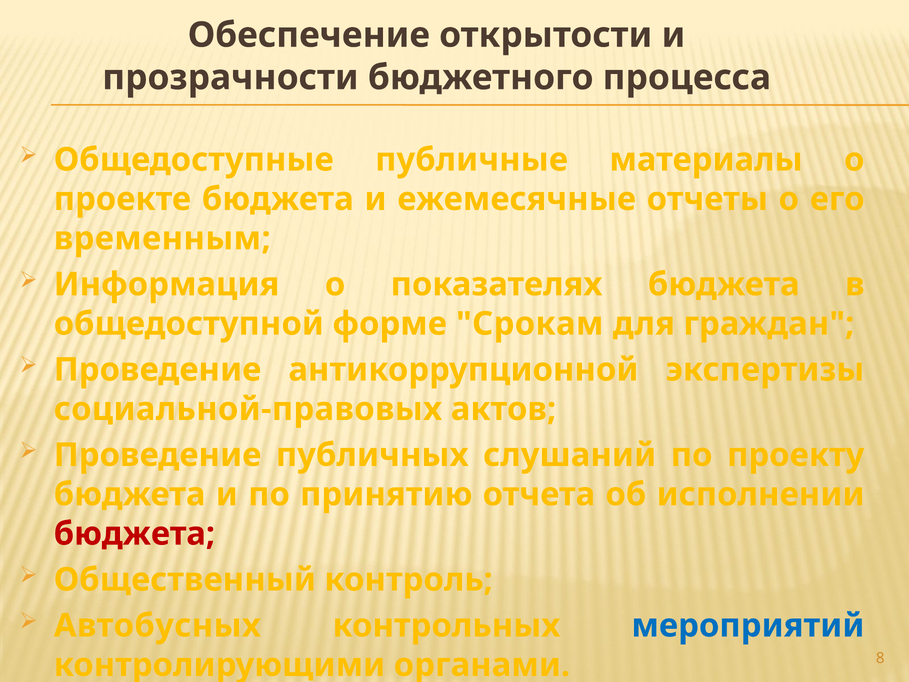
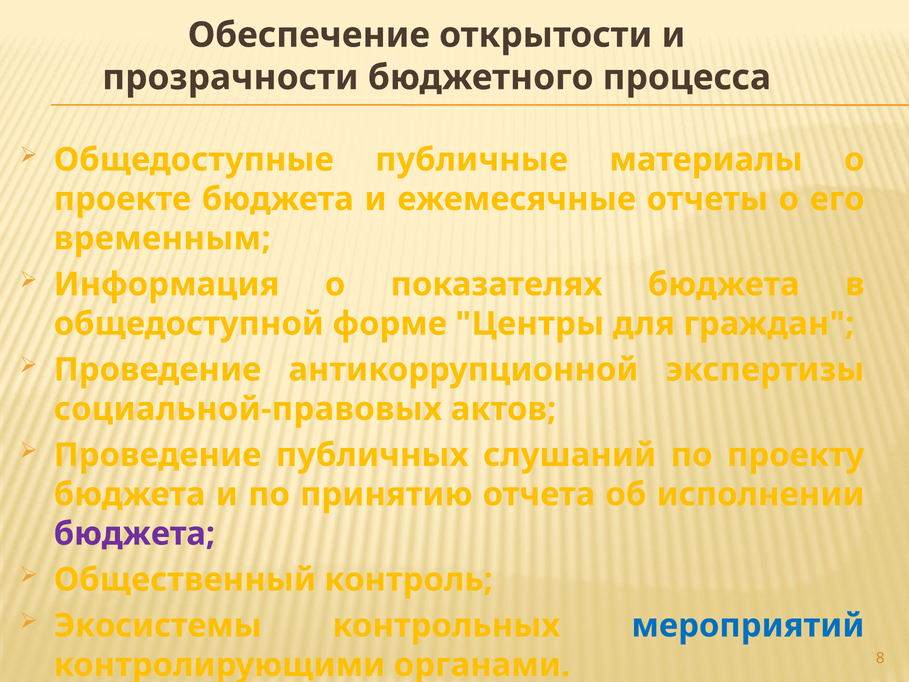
Срокам: Срокам -> Центры (530, 324)
бюджета colour: red -> purple (134, 534)
Автобусных: Автобусных -> Экосистемы (158, 625)
